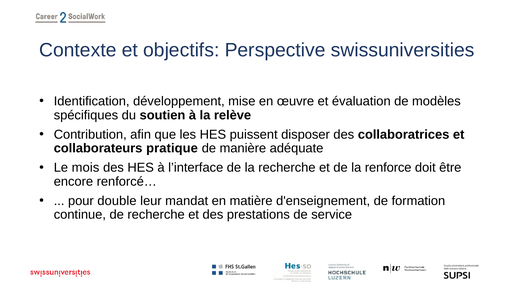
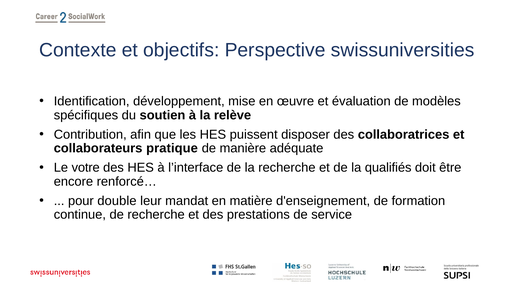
mois: mois -> votre (86, 167)
renforce: renforce -> qualifiés (388, 167)
